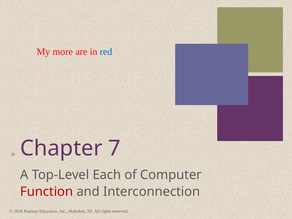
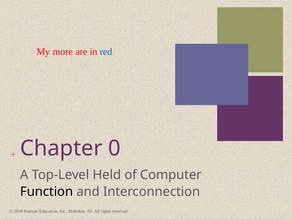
7: 7 -> 0 (114, 148)
Each: Each -> Held (107, 175)
Function colour: red -> black (47, 192)
